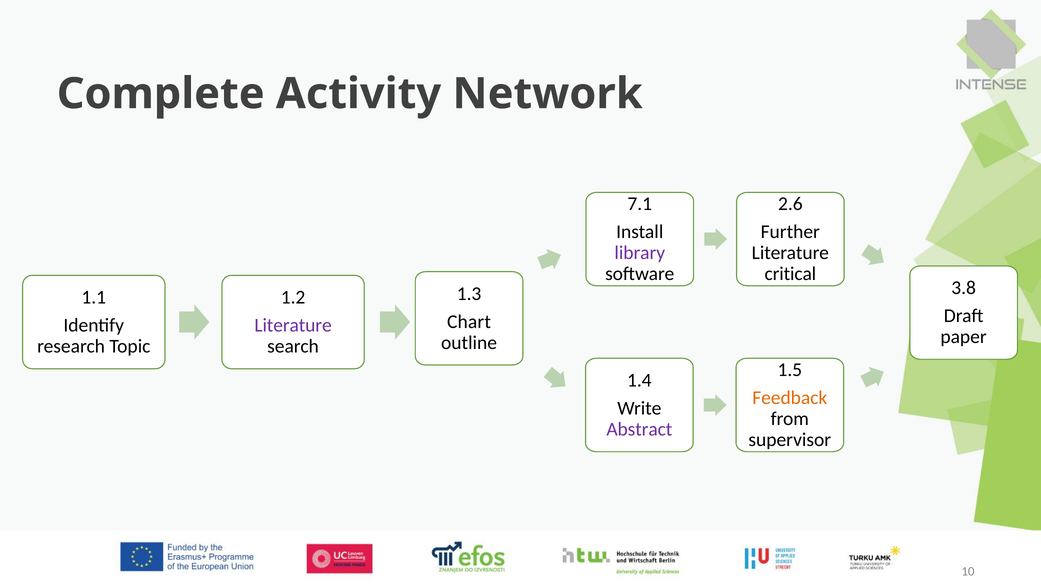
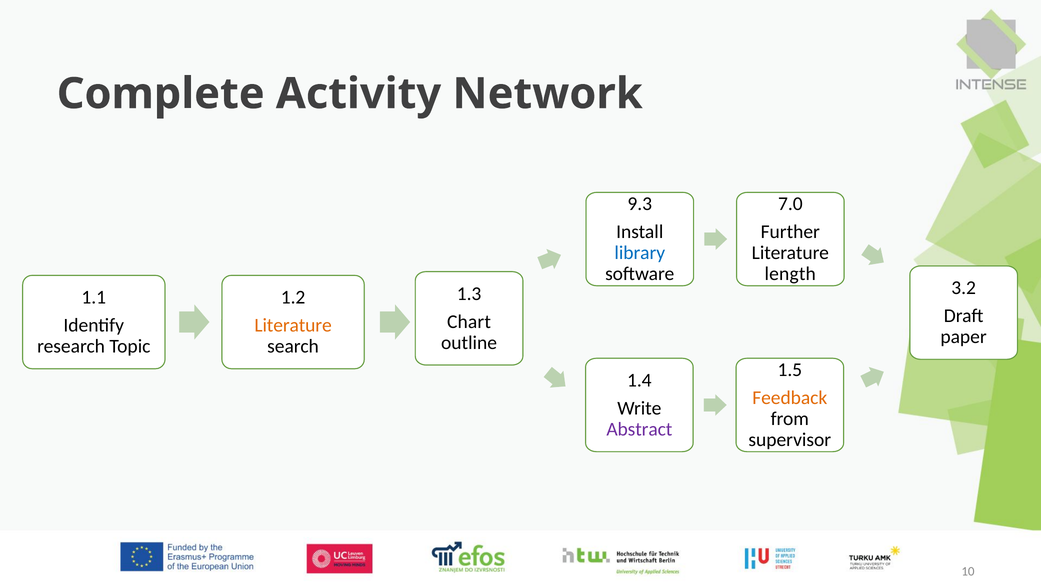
7.1: 7.1 -> 9.3 (640, 204)
2.6: 2.6 -> 7.0 (790, 204)
library colour: purple -> blue (640, 253)
critical: critical -> length (790, 274)
3.8: 3.8 -> 3.2 (964, 288)
Literature colour: purple -> orange (293, 326)
